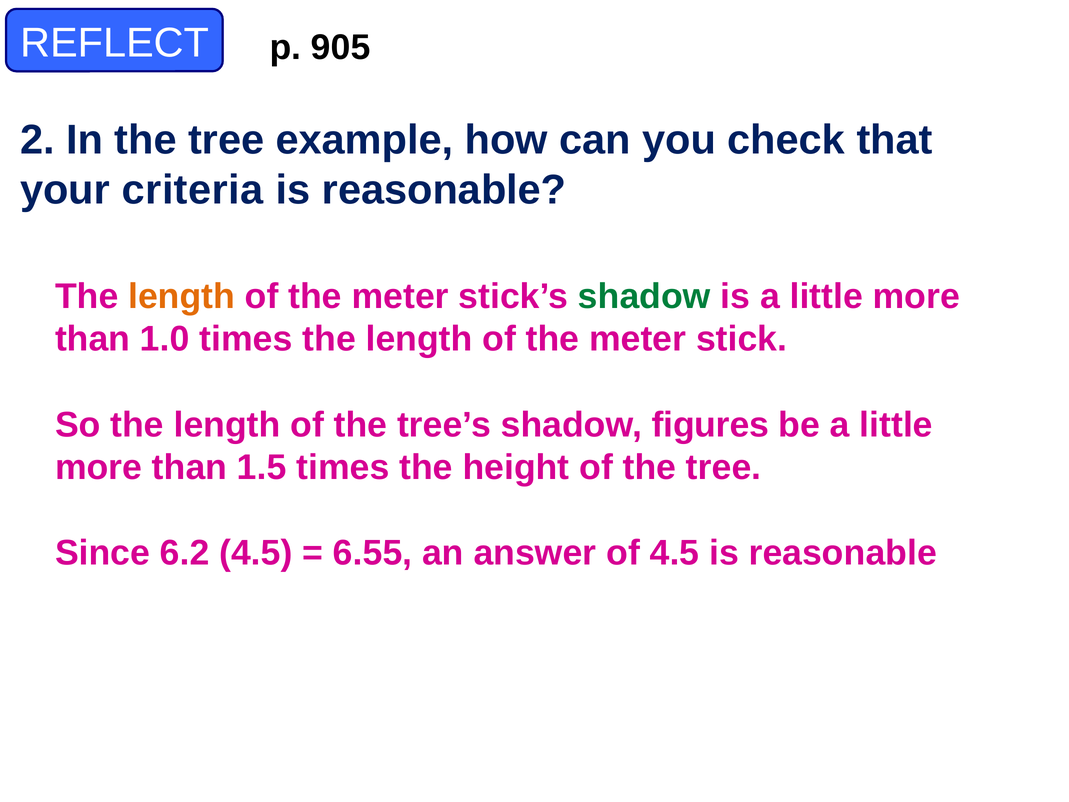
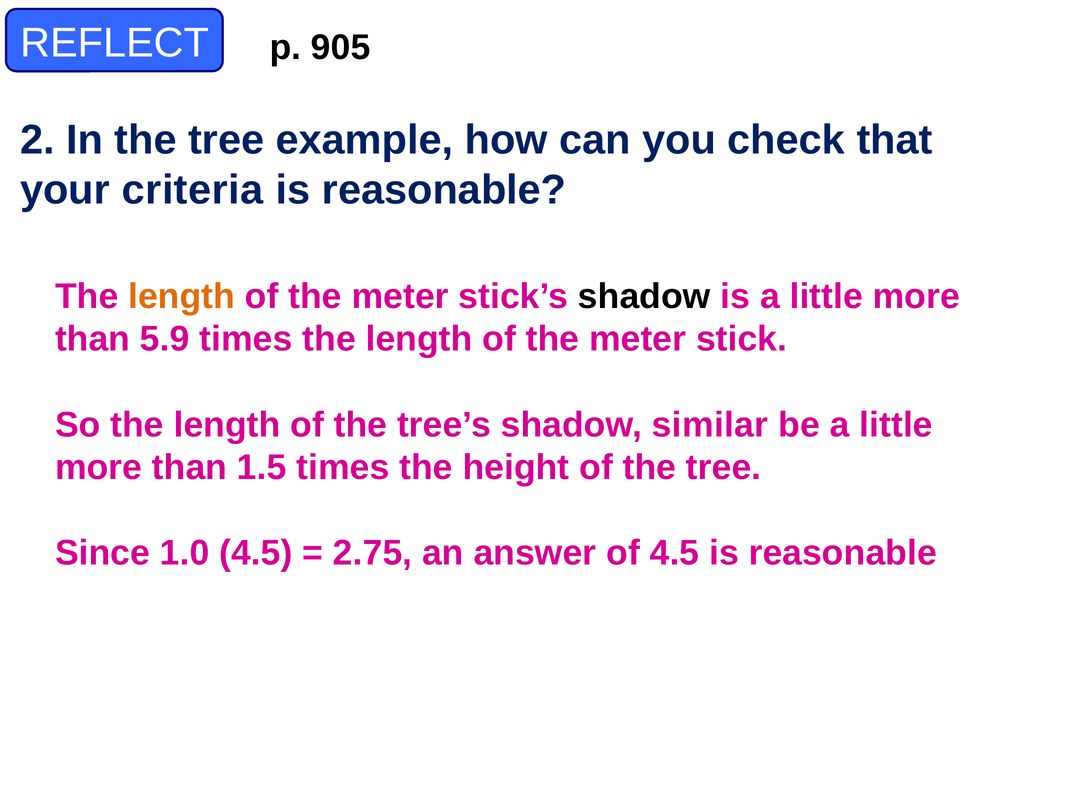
shadow colour: green -> black (644, 296)
1.0: 1.0 -> 5.9 (165, 339)
figures: figures -> similar (710, 425)
6.2: 6.2 -> 1.0 (185, 553)
6.55: 6.55 -> 2.75 (373, 553)
